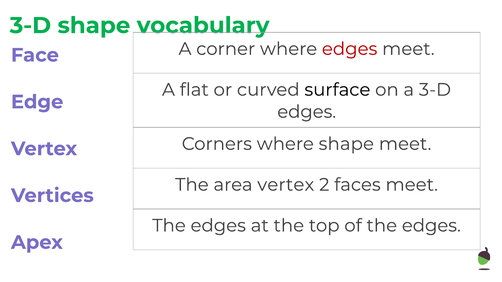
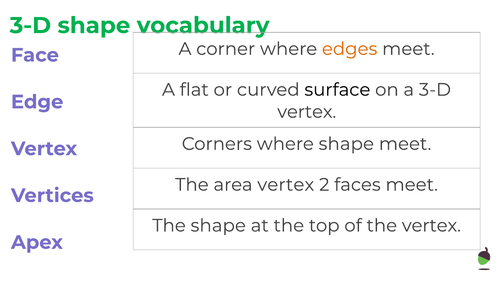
edges colour: red -> orange (350, 49)
edges: edges -> vertex (307, 112)
edges: edges -> shape (218, 226)
of the edges: edges -> vertex (431, 226)
